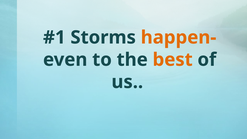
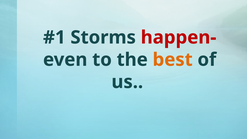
happen- colour: orange -> red (178, 37)
